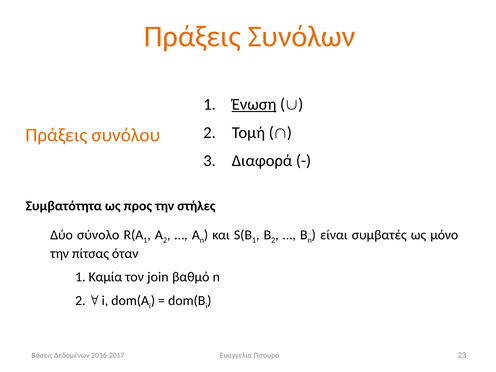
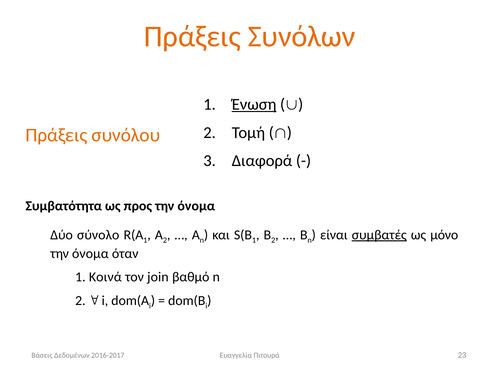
προς την στήλες: στήλες -> όνομα (196, 206)
συμβατές underline: none -> present (379, 235)
πίτσας: πίτσας -> όνομα (90, 254)
Καμία: Καμία -> Κοινά (105, 277)
